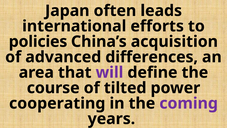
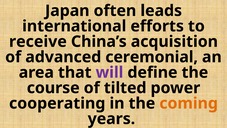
policies: policies -> receive (38, 42)
differences: differences -> ceremonial (152, 57)
coming colour: purple -> orange (189, 103)
